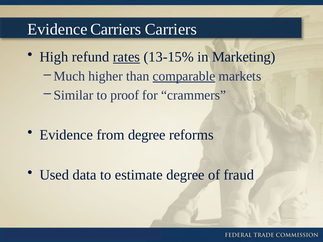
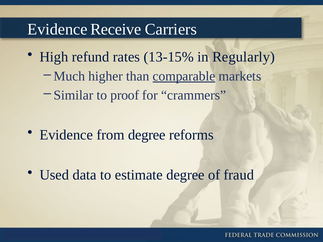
Evidence Carriers: Carriers -> Receive (116, 29)
rates underline: present -> none (126, 57)
Marketing: Marketing -> Regularly (244, 57)
